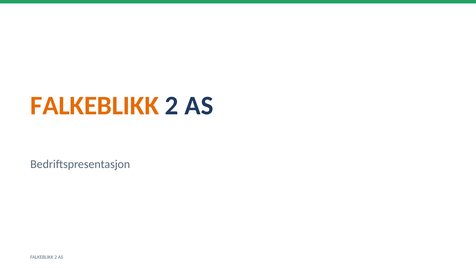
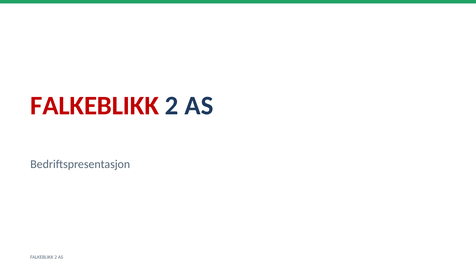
FALKEBLIKK colour: orange -> red (95, 106)
